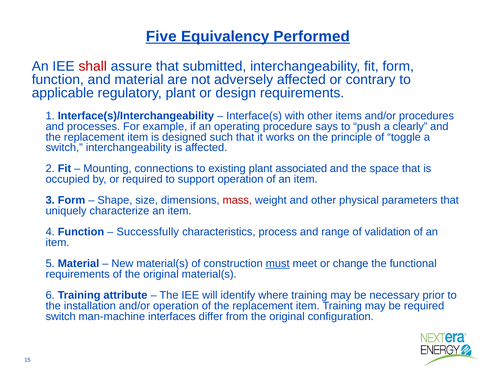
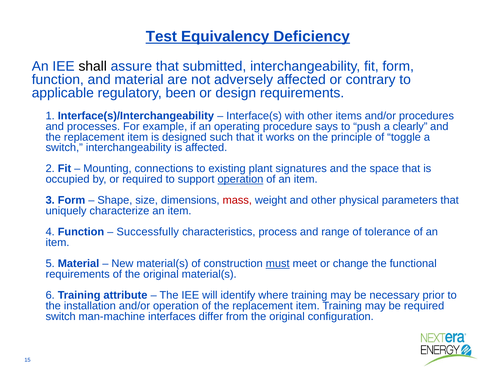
Five: Five -> Test (161, 37)
Performed: Performed -> Deficiency (312, 37)
shall colour: red -> black (93, 66)
regulatory plant: plant -> been (181, 93)
associated: associated -> signatures (301, 169)
operation underline: none -> present (240, 179)
validation: validation -> tolerance (388, 232)
